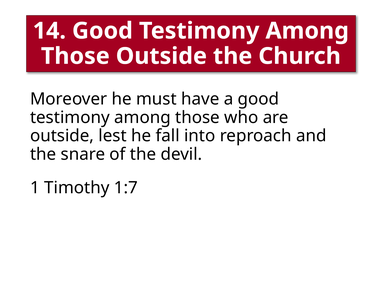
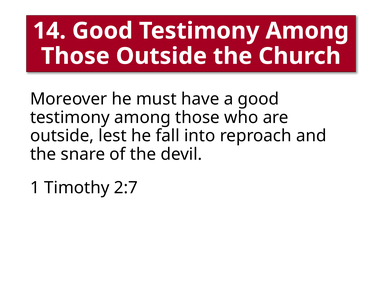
1:7: 1:7 -> 2:7 (126, 188)
